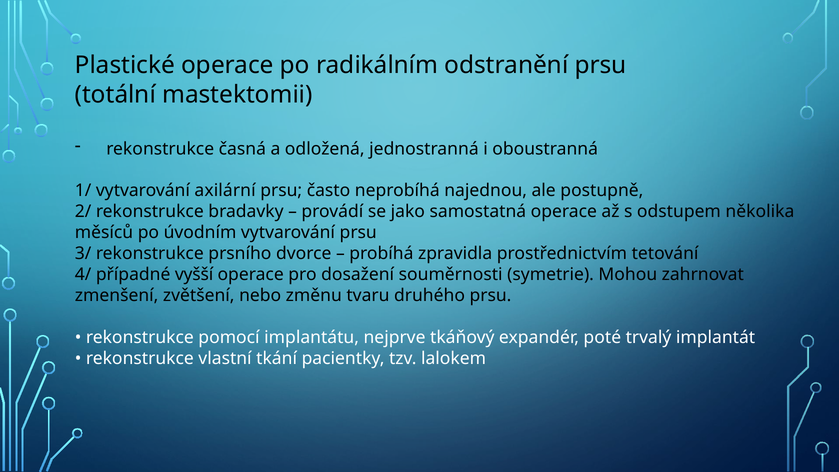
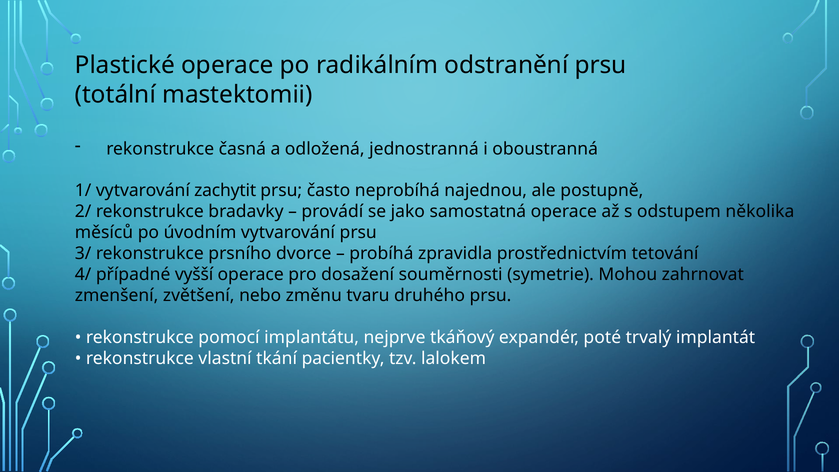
axilární: axilární -> zachytit (225, 191)
